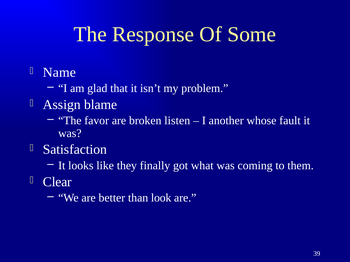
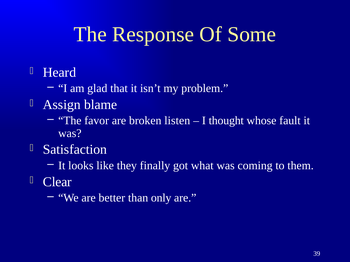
Name: Name -> Heard (59, 72)
another: another -> thought (226, 121)
look: look -> only (161, 198)
